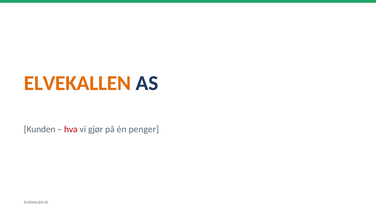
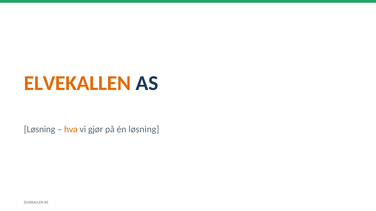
Kunden: Kunden -> Løsning (40, 129)
hva colour: red -> orange (71, 129)
én penger: penger -> løsning (144, 129)
